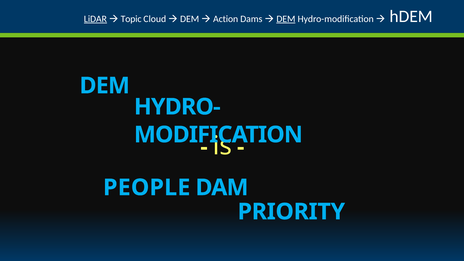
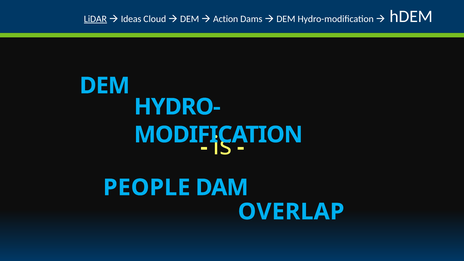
Topic: Topic -> Ideas (131, 19)
DEM underline: present -> none (286, 19)
PRIORITY: PRIORITY -> OVERLAP (291, 212)
